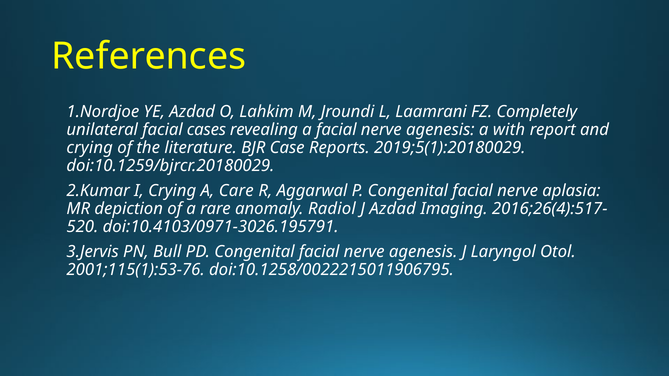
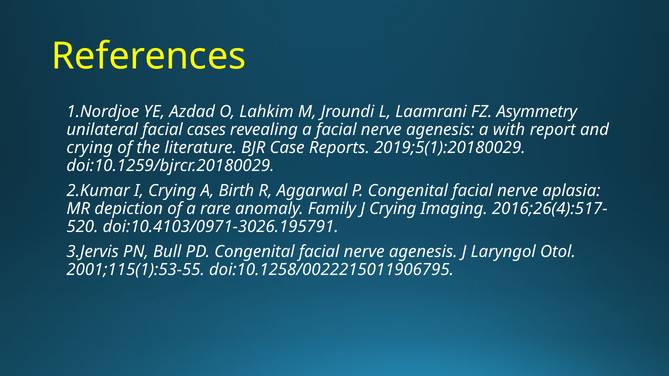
Completely: Completely -> Asymmetry (537, 112)
Care: Care -> Birth (236, 191)
Radiol: Radiol -> Family (332, 209)
J Azdad: Azdad -> Crying (393, 209)
2001;115(1):53-76: 2001;115(1):53-76 -> 2001;115(1):53-55 (136, 270)
